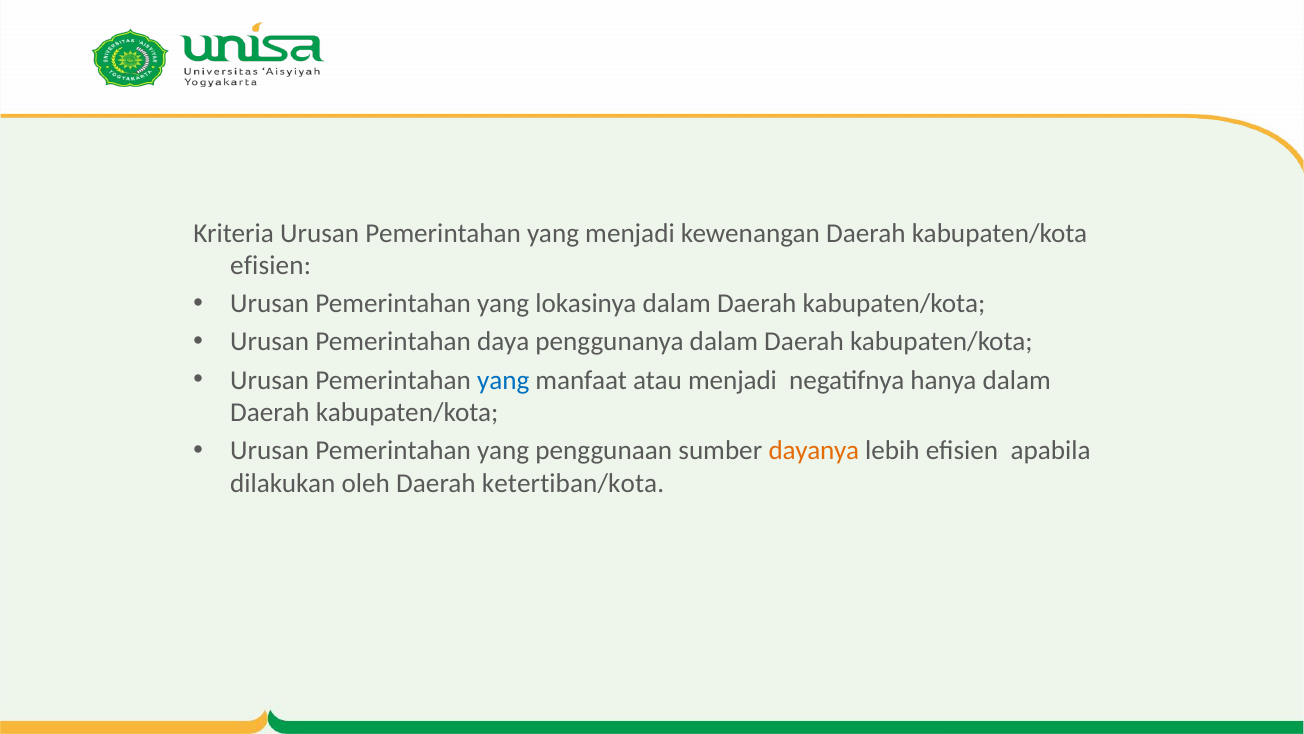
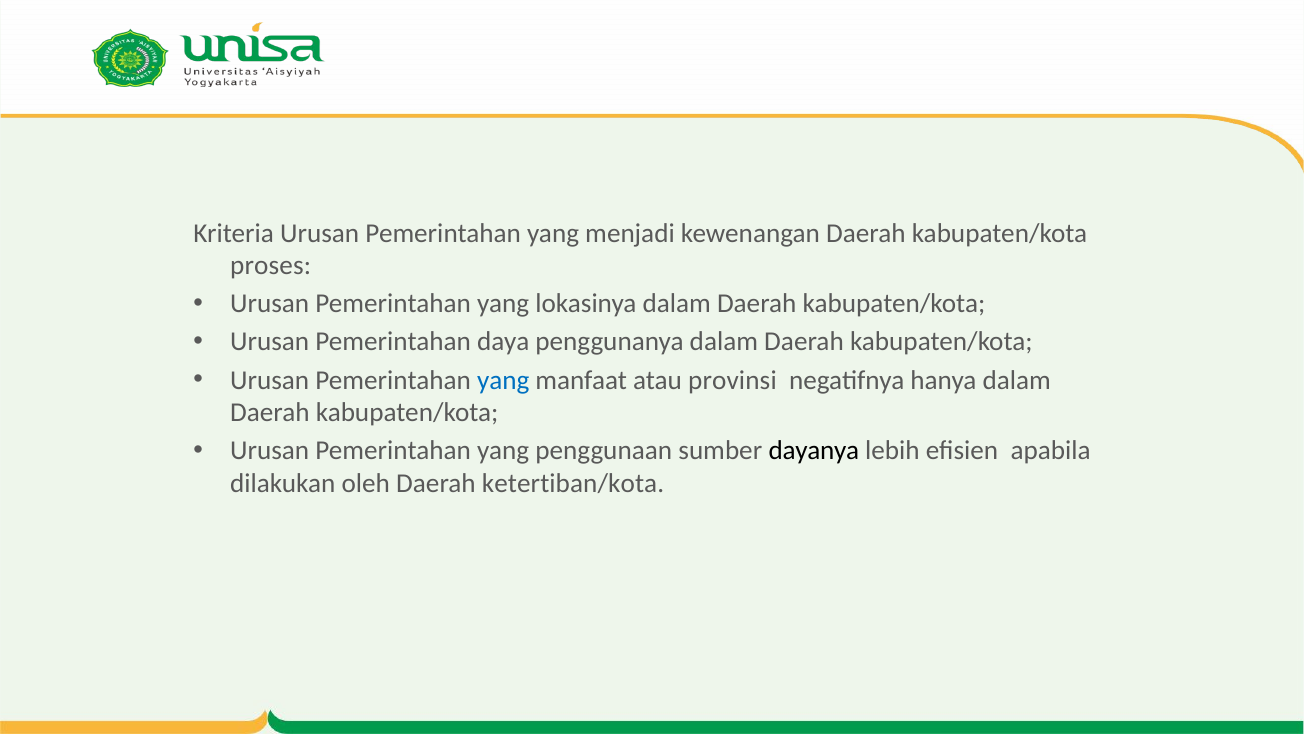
efisien: efisien -> proses (271, 266)
atau menjadi: menjadi -> provinsi (732, 380)
dayanya colour: orange -> black (814, 450)
